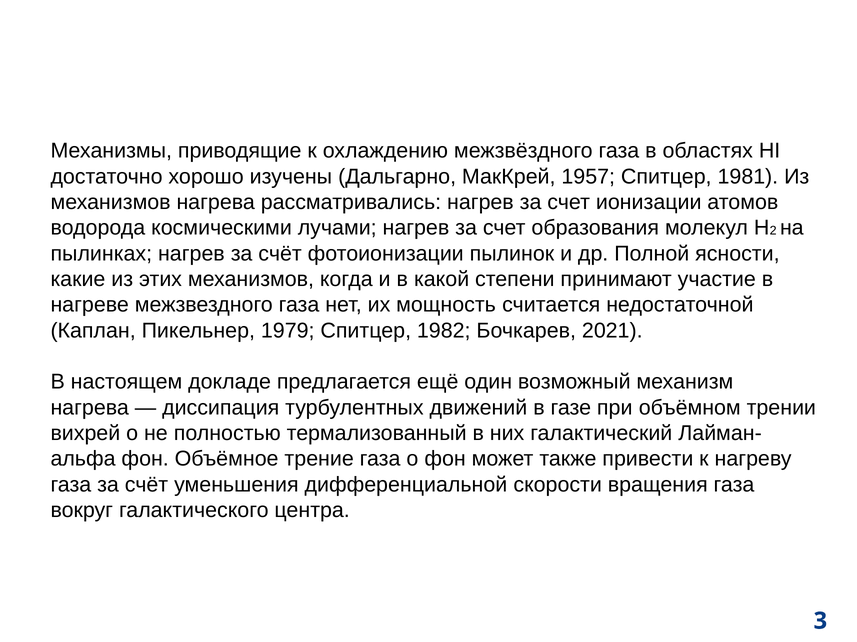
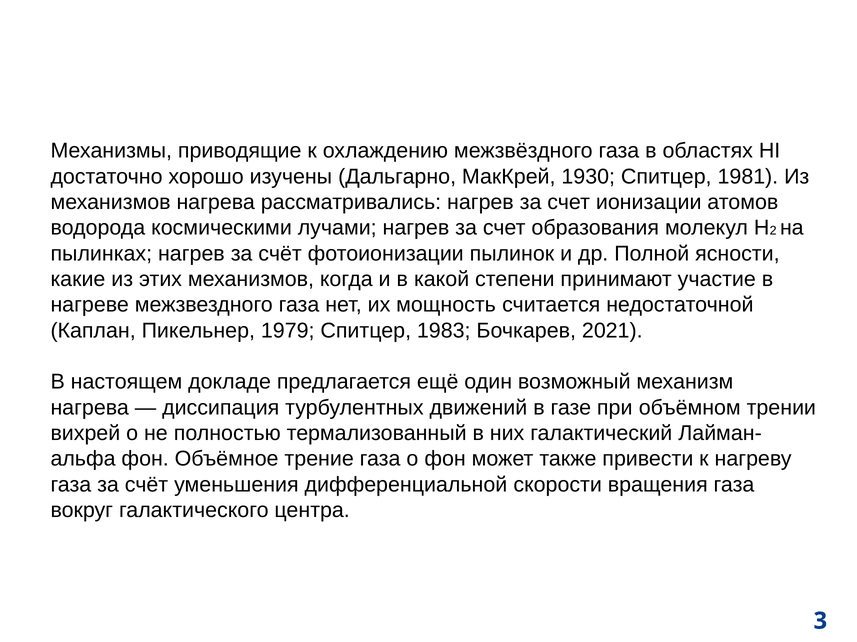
1957: 1957 -> 1930 (588, 177)
1982: 1982 -> 1983 (444, 331)
